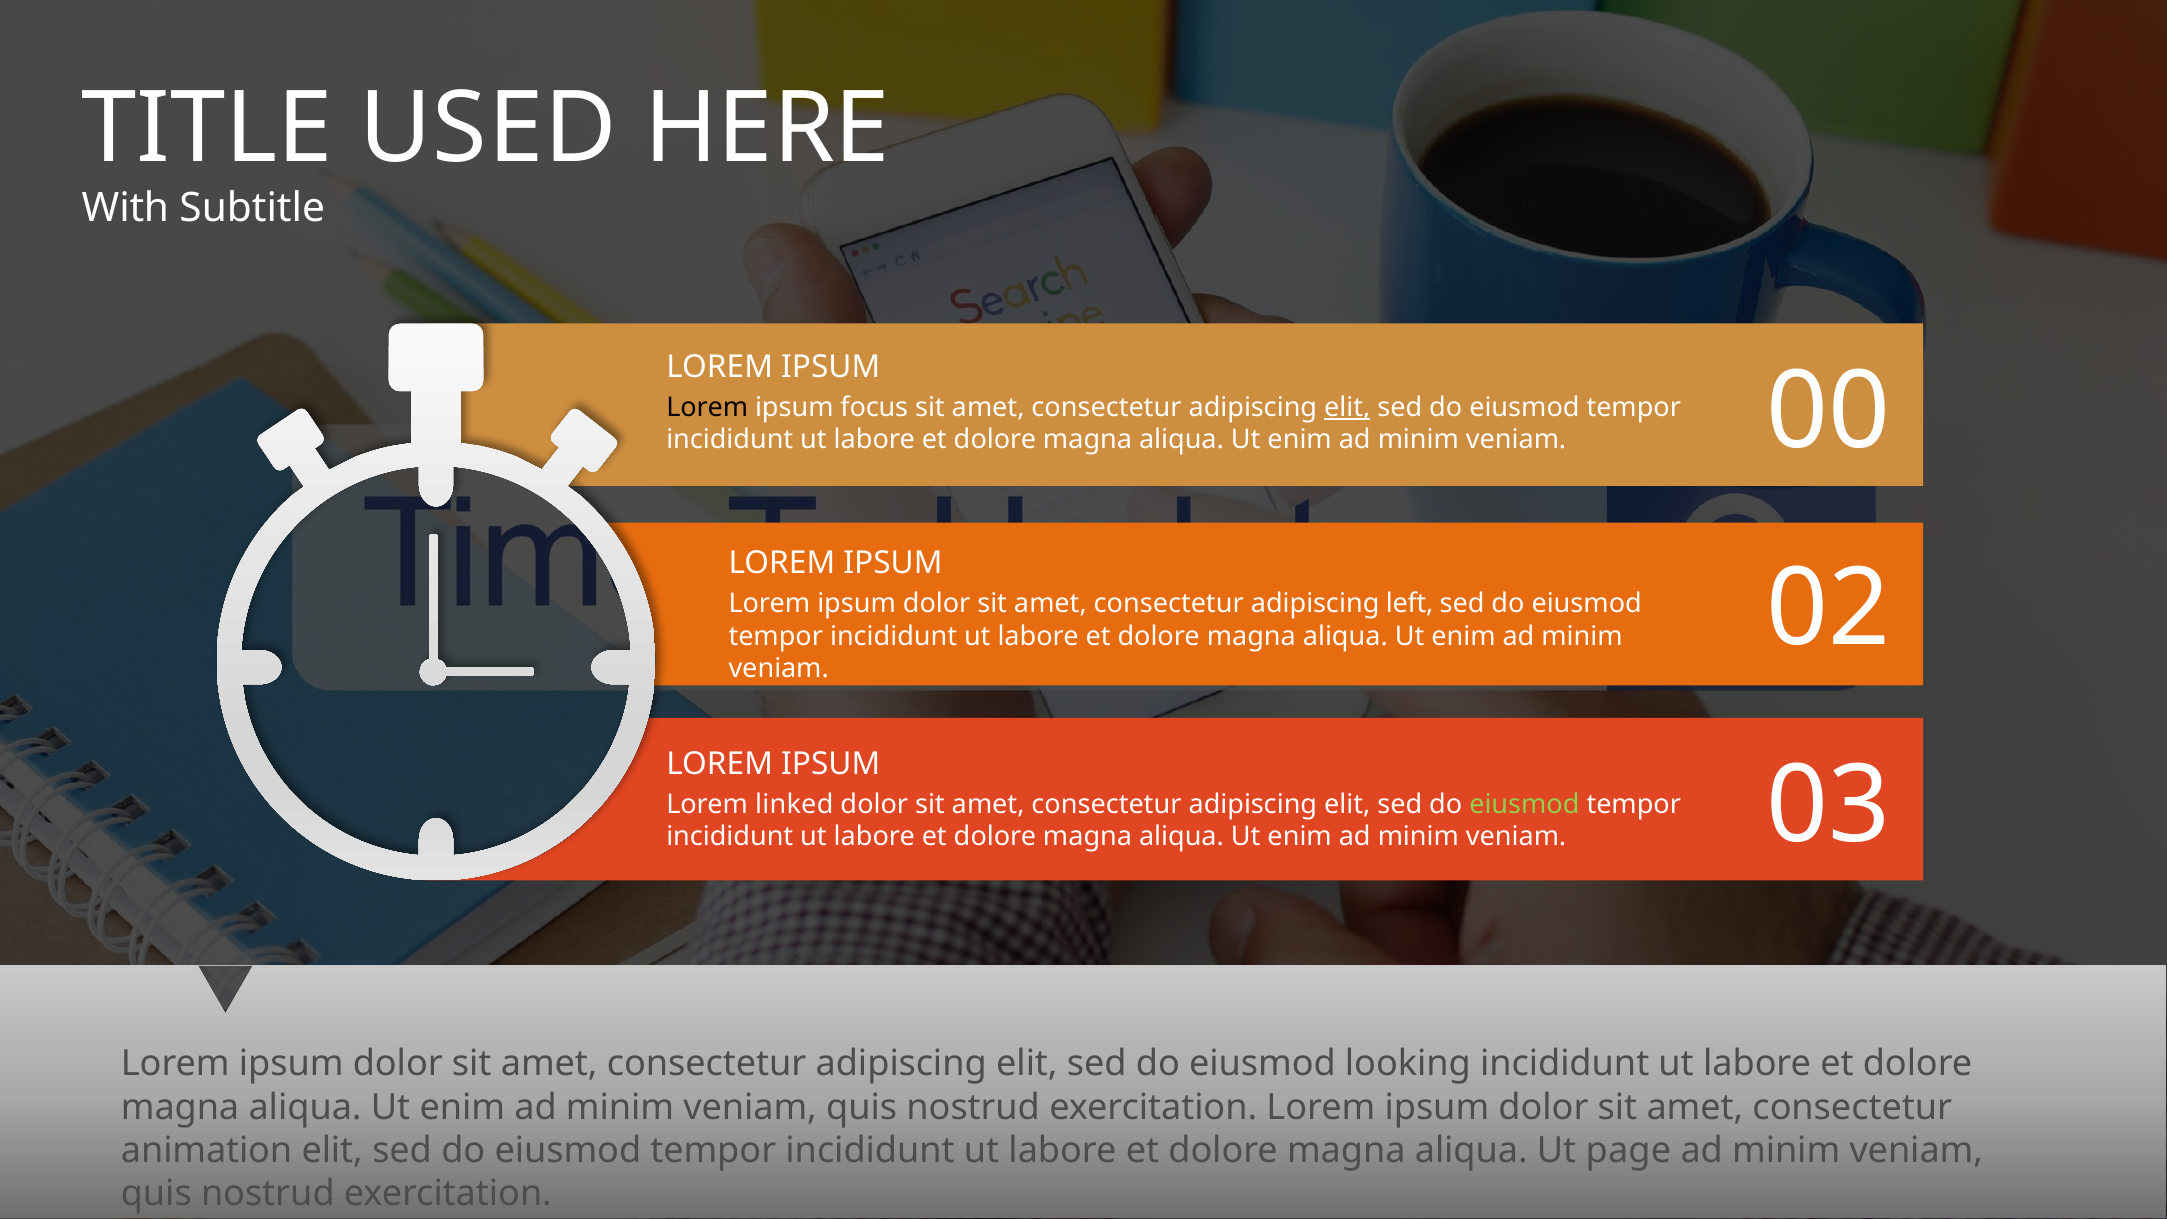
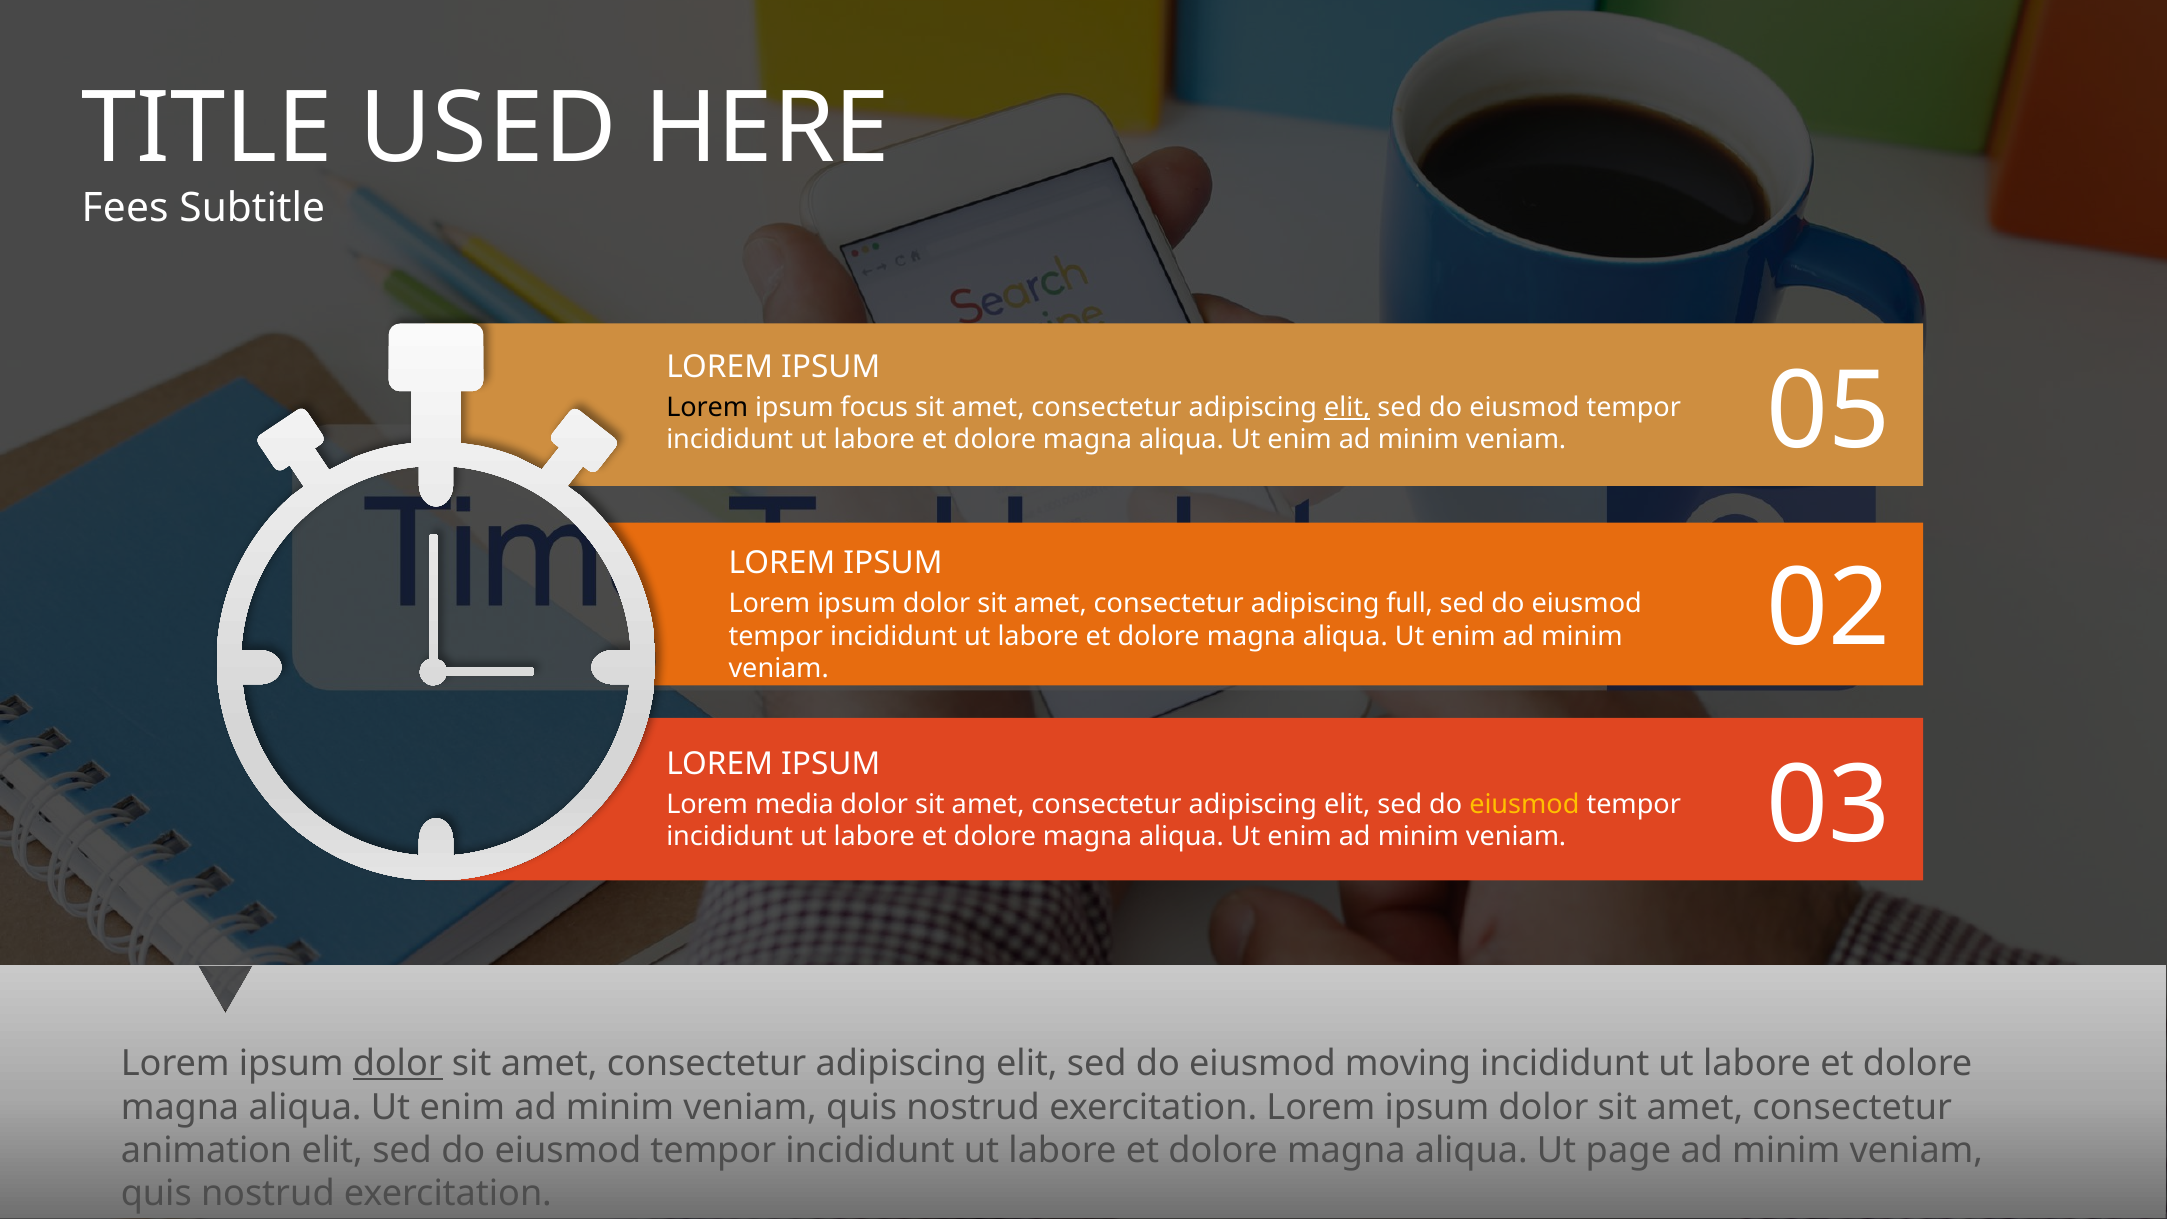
With: With -> Fees (125, 208)
00: 00 -> 05 (1829, 411)
left: left -> full (1410, 604)
linked: linked -> media (794, 804)
eiusmod colour: light green -> yellow (1524, 804)
dolor underline: none -> present (398, 1064)
looking: looking -> moving (1408, 1064)
